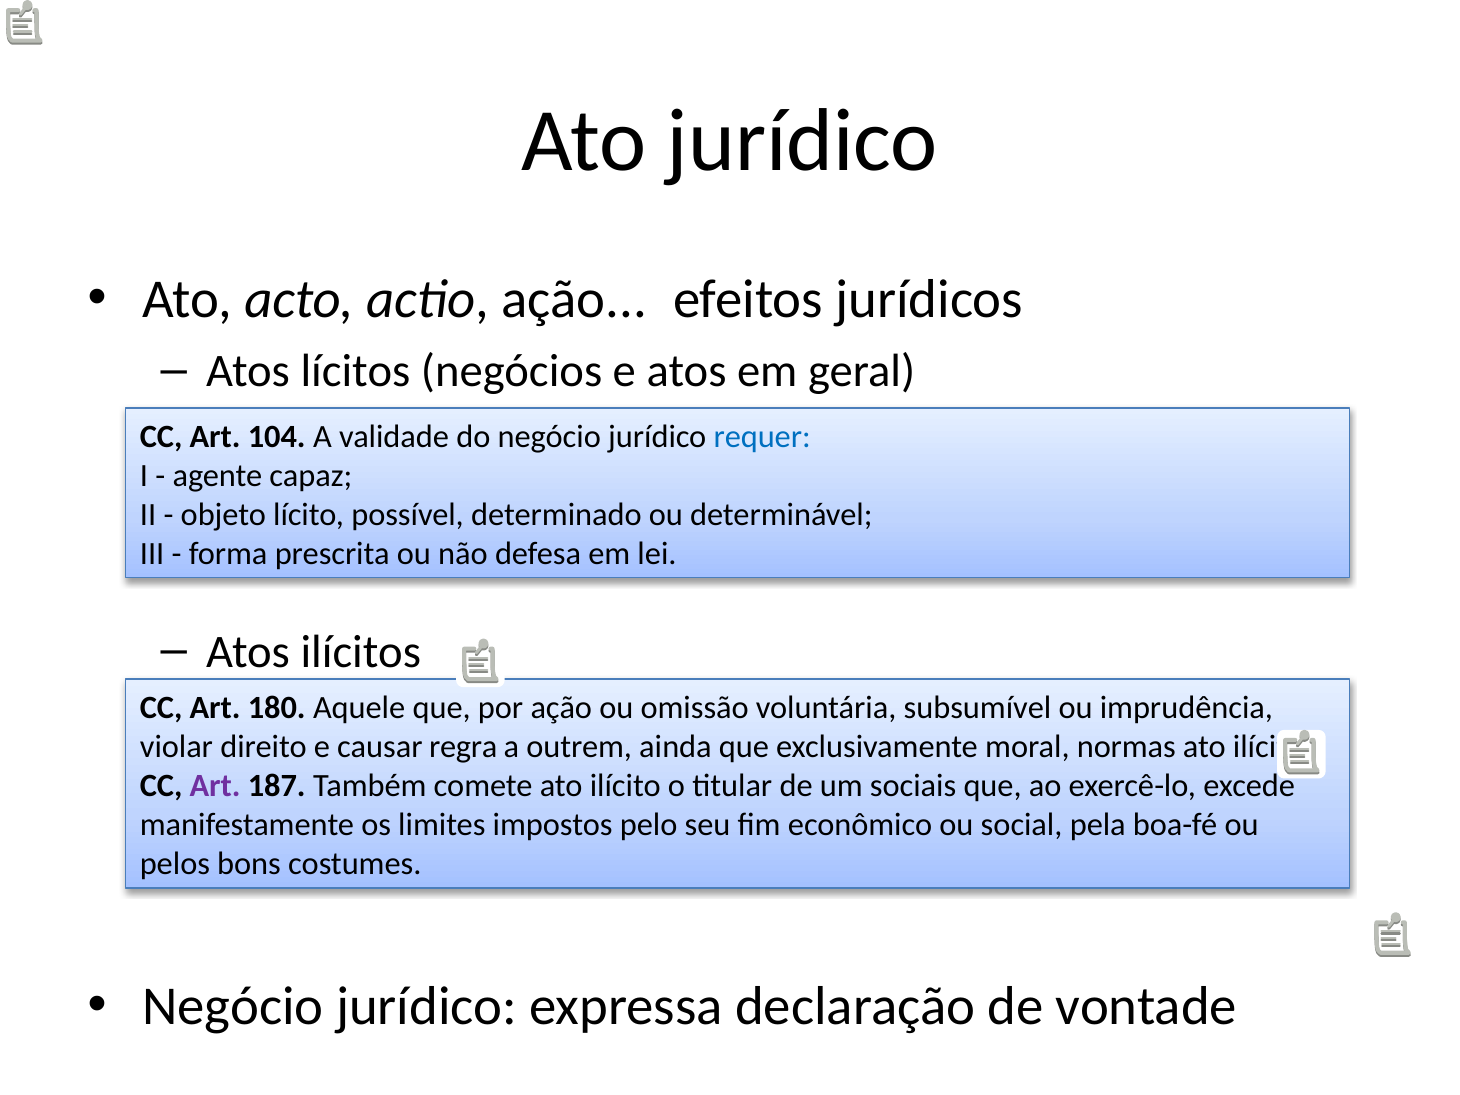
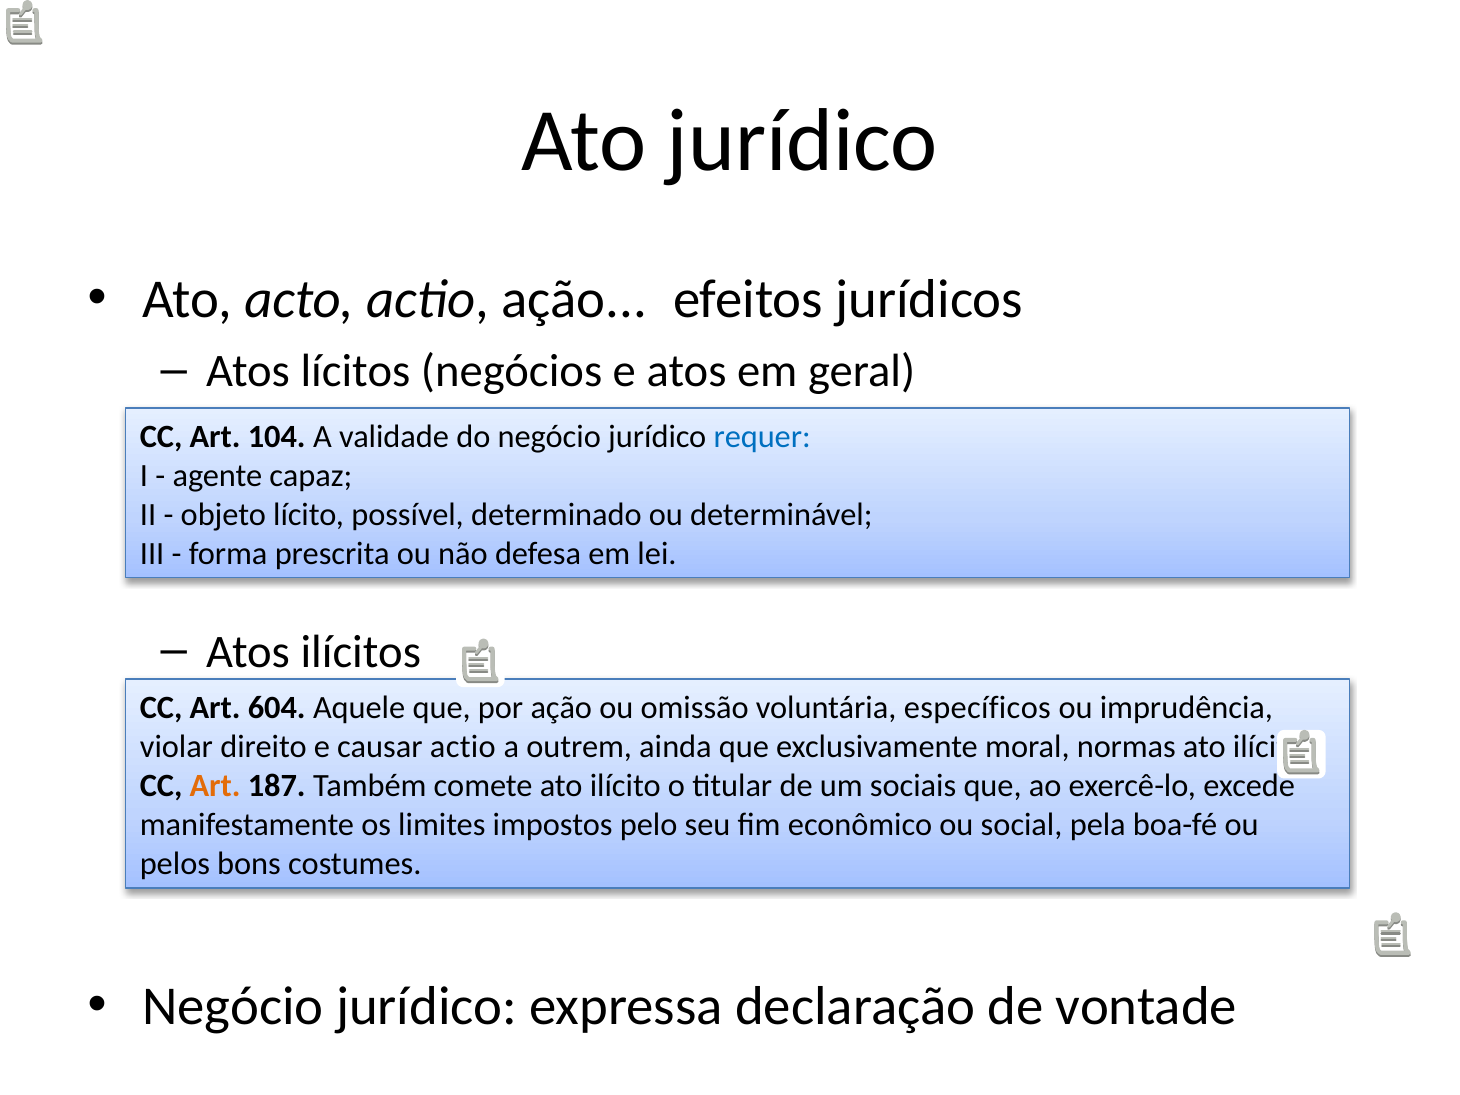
180: 180 -> 604 (277, 708)
subsumível: subsumível -> específicos (977, 708)
causar regra: regra -> actio (463, 747)
Art colour: purple -> orange (215, 786)
